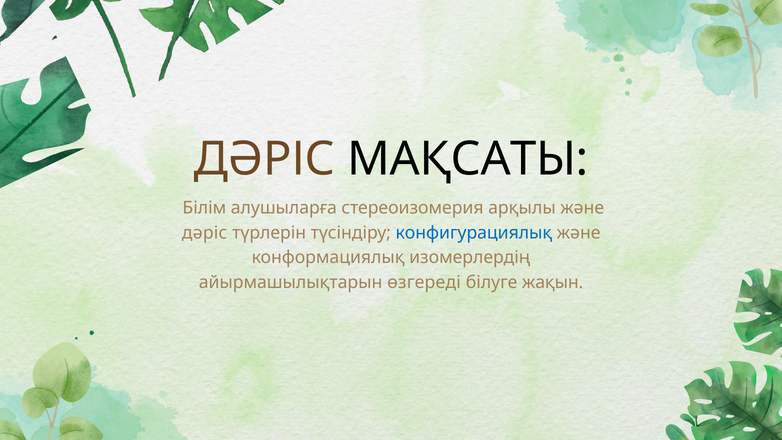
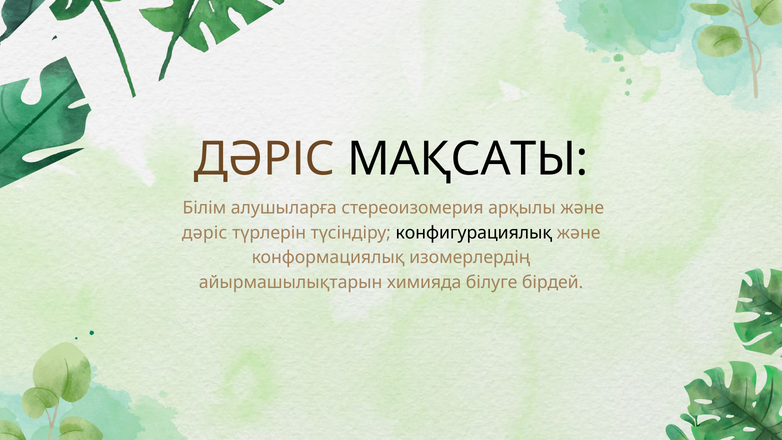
конфигурациялық colour: blue -> black (474, 233)
өзгереді: өзгереді -> химияда (424, 282)
жақын: жақын -> бірдей (553, 282)
